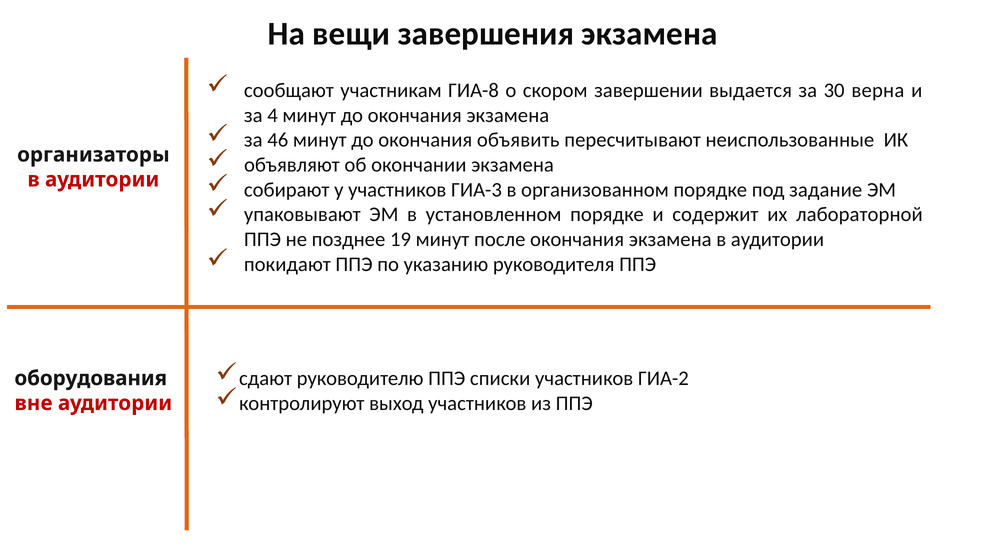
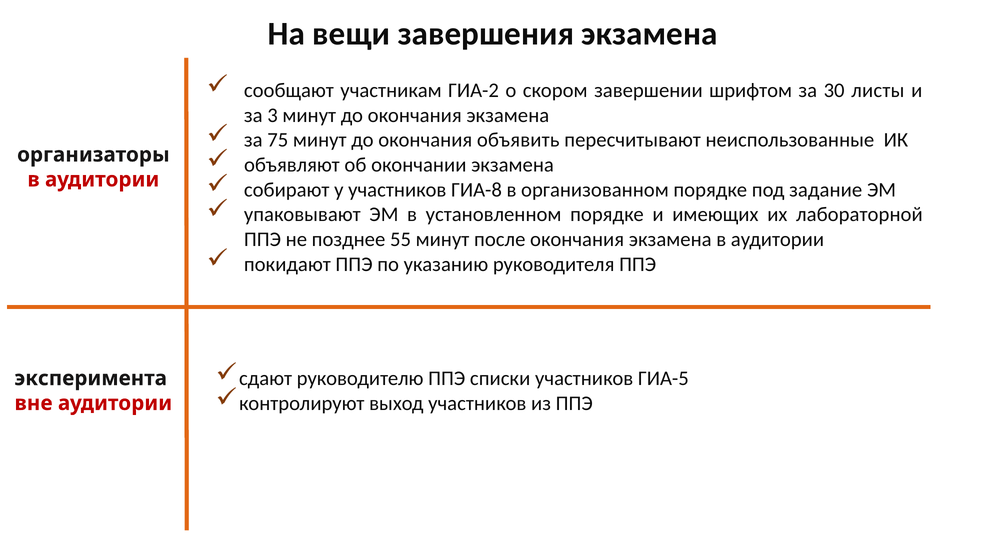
ГИА-8: ГИА-8 -> ГИА-2 (473, 90)
выдается: выдается -> шрифтом (751, 90)
верна: верна -> листы (878, 90)
4: 4 -> 3 (273, 115)
46: 46 -> 75 (278, 140)
ГИА-3: ГИА-3 -> ГИА-8 (476, 190)
содержит: содержит -> имеющих (715, 214)
19: 19 -> 55 (401, 239)
ГИА-2: ГИА-2 -> ГИА-5 (663, 378)
оборудования: оборудования -> эксперимента (91, 378)
